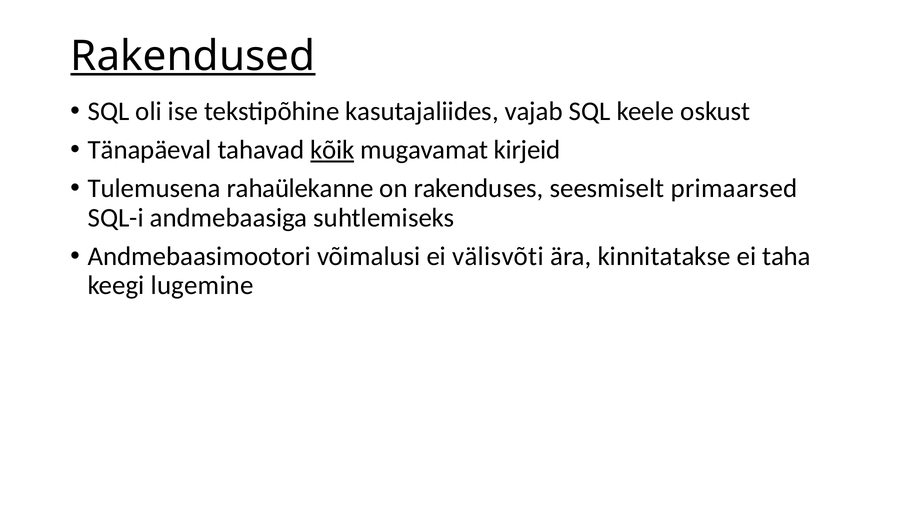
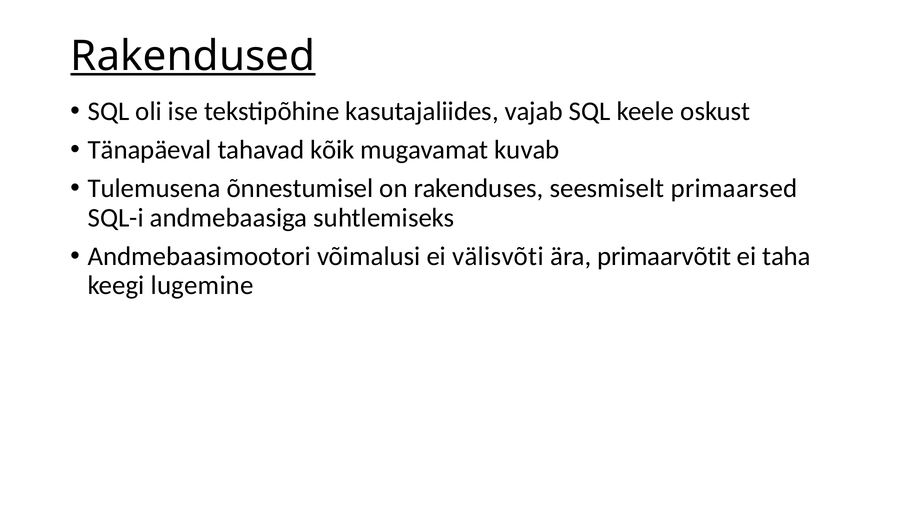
kõik underline: present -> none (332, 150)
kirjeid: kirjeid -> kuvab (527, 150)
rahaülekanne: rahaülekanne -> õnnestumisel (300, 189)
kinnitatakse: kinnitatakse -> primaarvõtit (664, 256)
